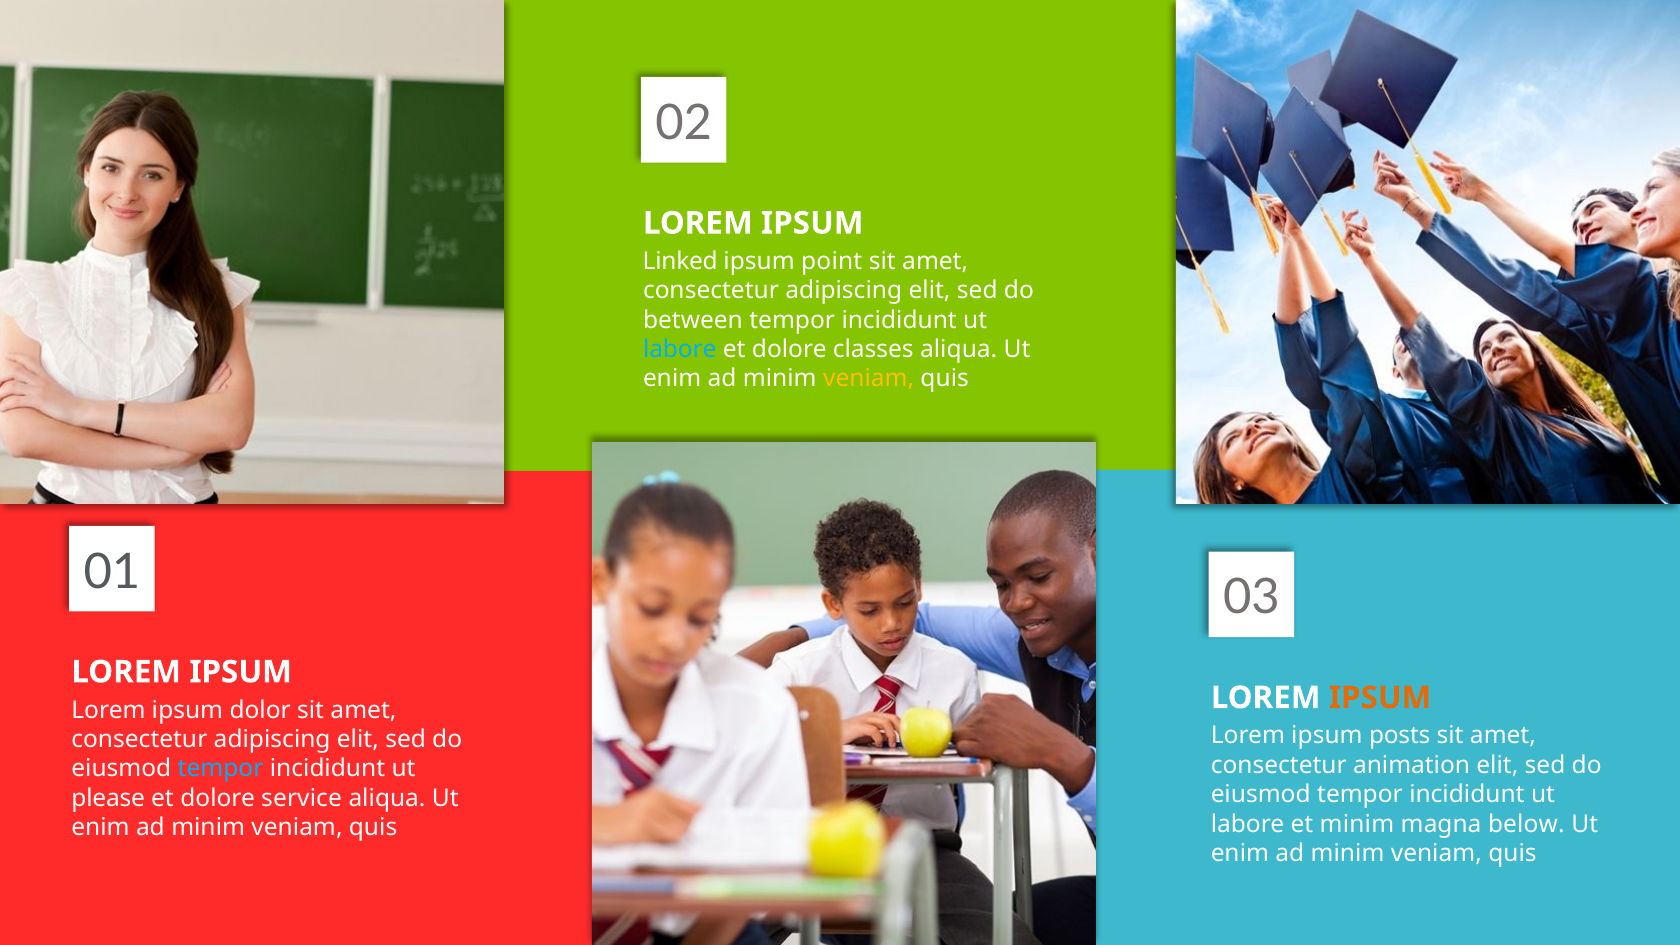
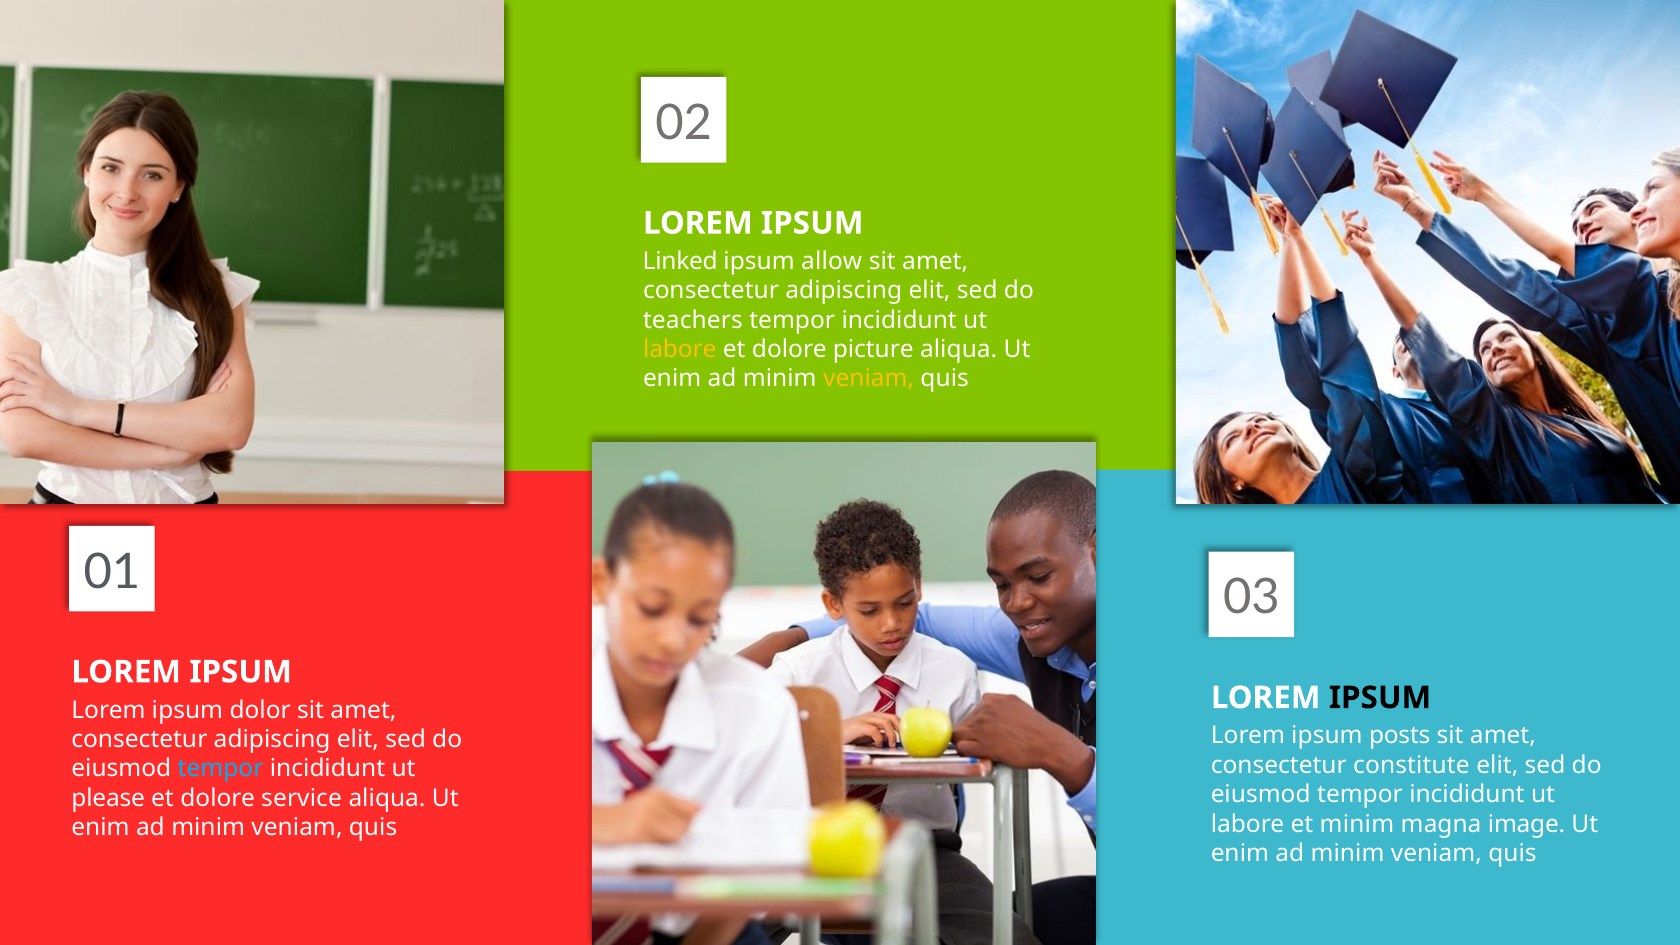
point: point -> allow (832, 261)
between: between -> teachers (693, 320)
labore colour: light blue -> yellow (680, 349)
classes: classes -> picture (873, 349)
IPSUM colour: orange -> black (1380, 698)
animation: animation -> constitute (1411, 765)
below: below -> image (1527, 824)
